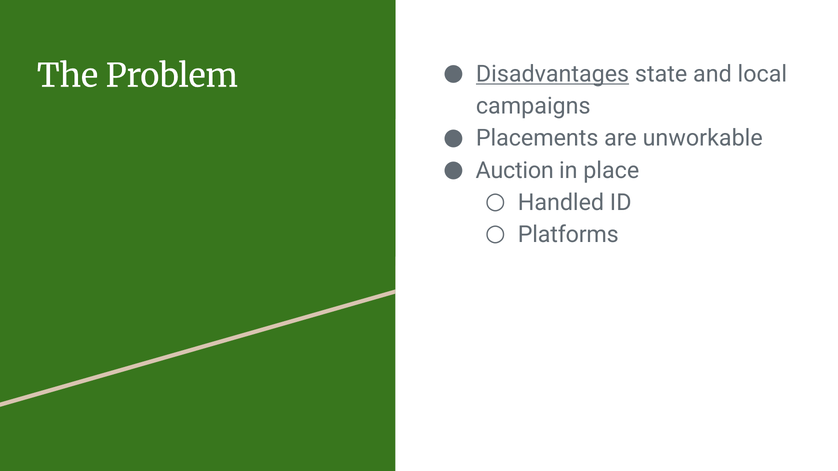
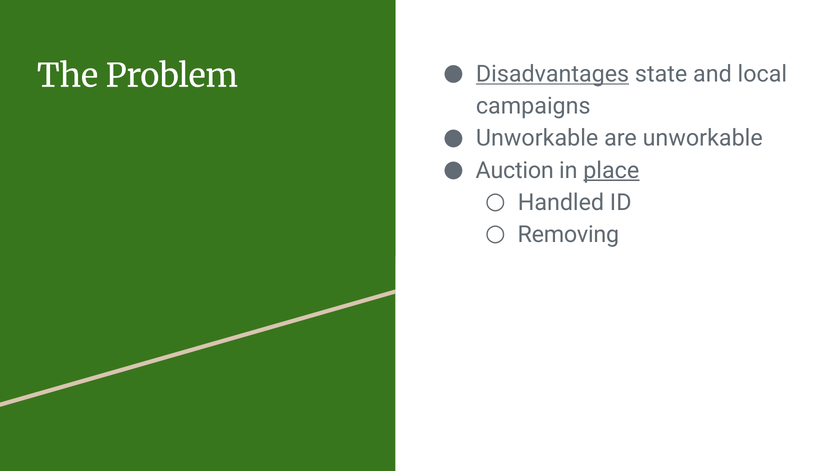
Placements: Placements -> Unworkable (537, 138)
place underline: none -> present (611, 170)
Platforms: Platforms -> Removing (568, 235)
